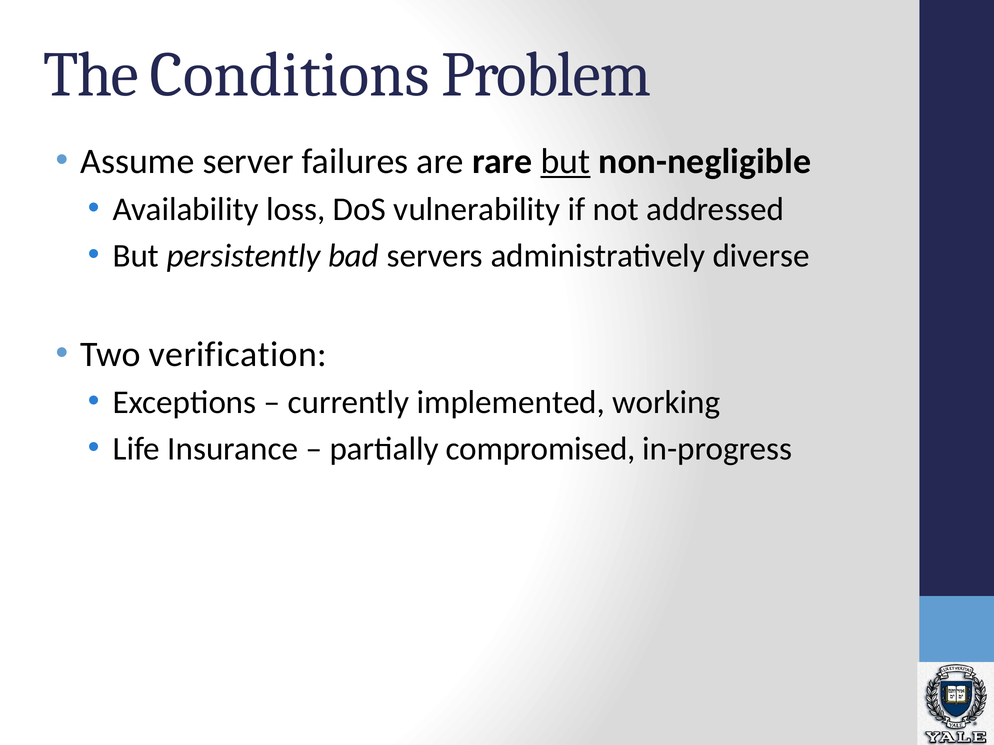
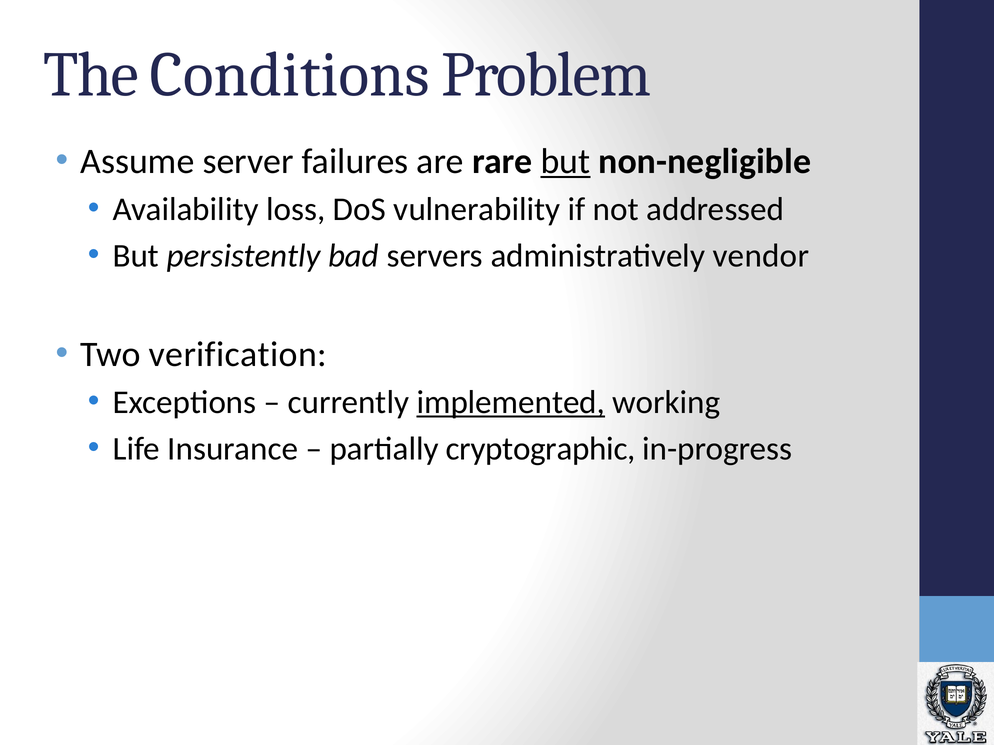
diverse: diverse -> vendor (761, 256)
implemented underline: none -> present (511, 403)
compromised: compromised -> cryptographic (541, 449)
